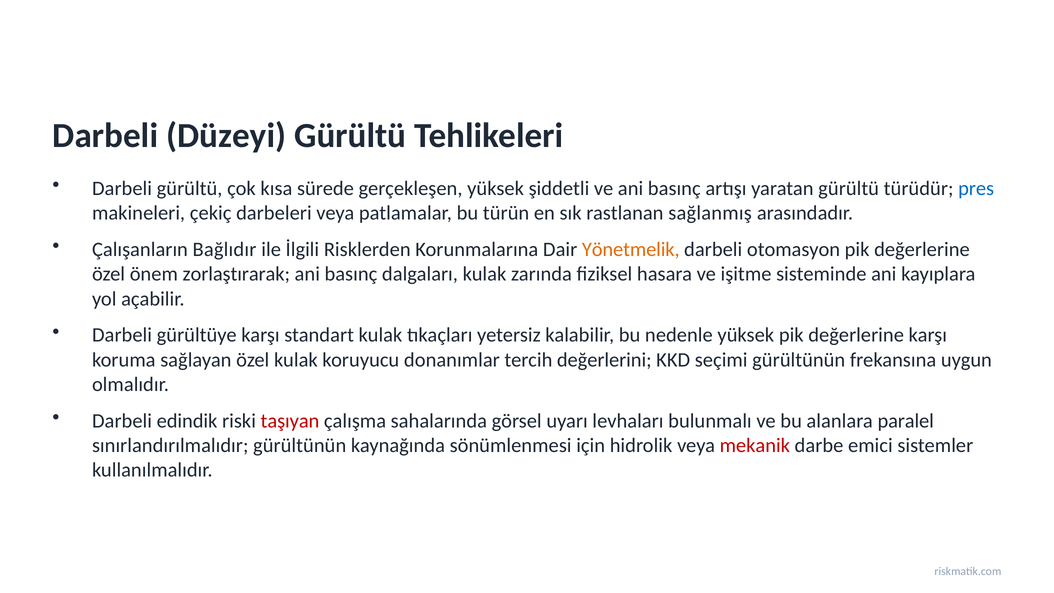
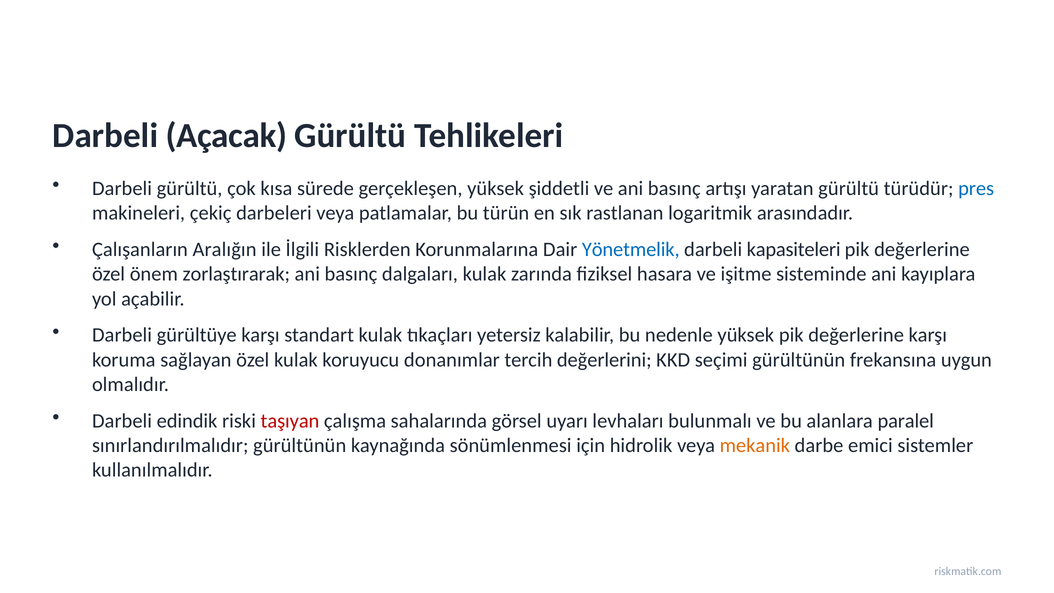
Düzeyi: Düzeyi -> Açacak (226, 136)
sağlanmış: sağlanmış -> logaritmik (710, 213)
Bağlıdır: Bağlıdır -> Aralığın (225, 249)
Yönetmelik colour: orange -> blue (631, 249)
otomasyon: otomasyon -> kapasiteleri (794, 249)
mekanik colour: red -> orange (755, 445)
